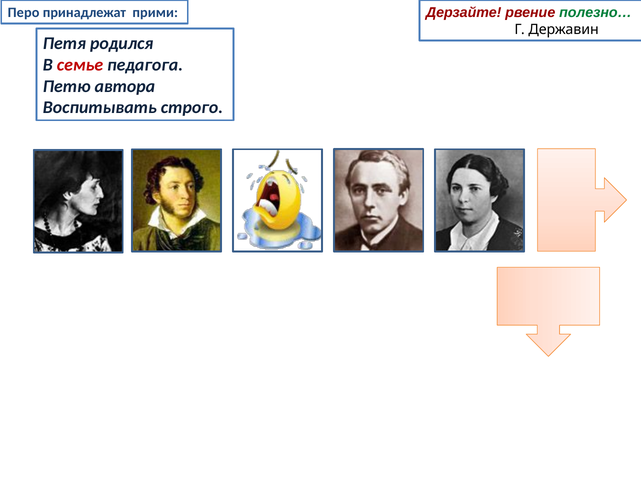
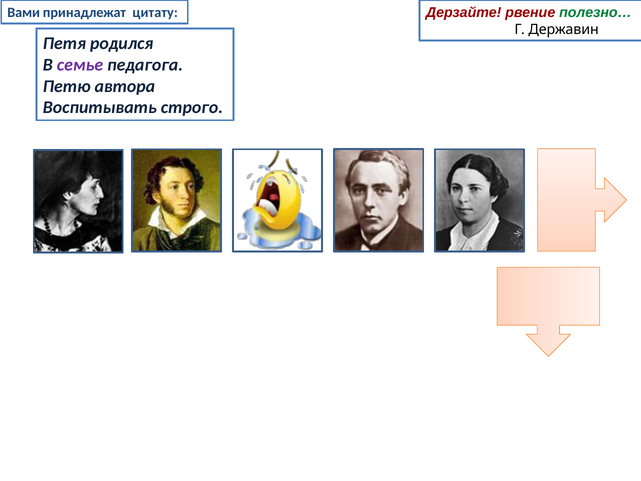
Перо: Перо -> Вами (24, 13)
прими: прими -> цитату (155, 13)
семье colour: red -> purple (80, 65)
